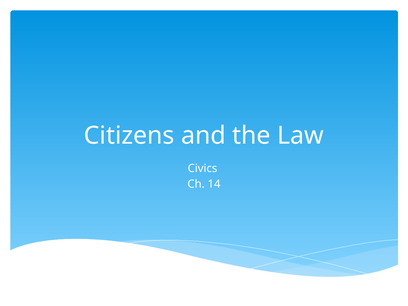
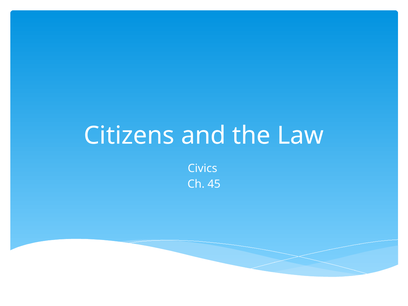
14: 14 -> 45 (214, 184)
